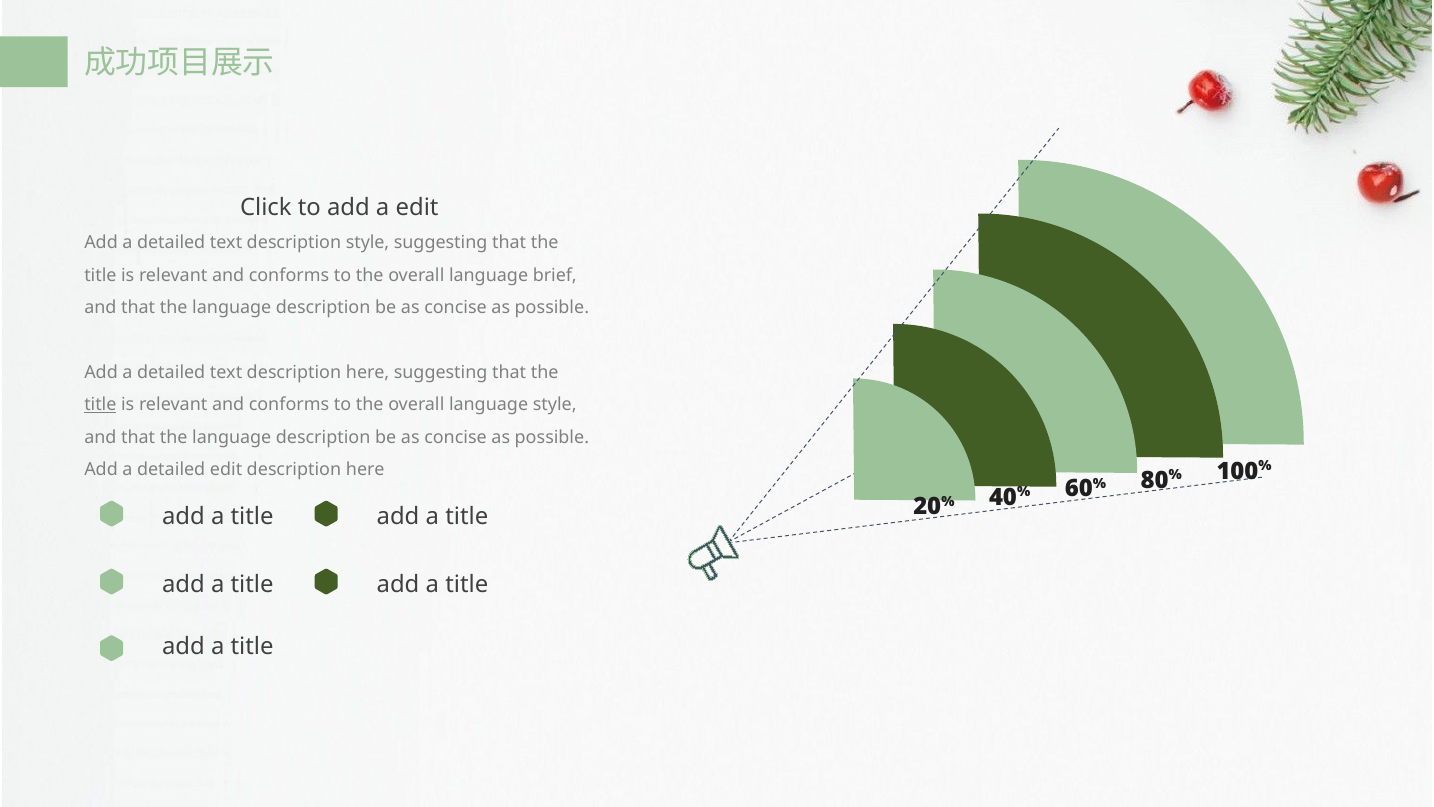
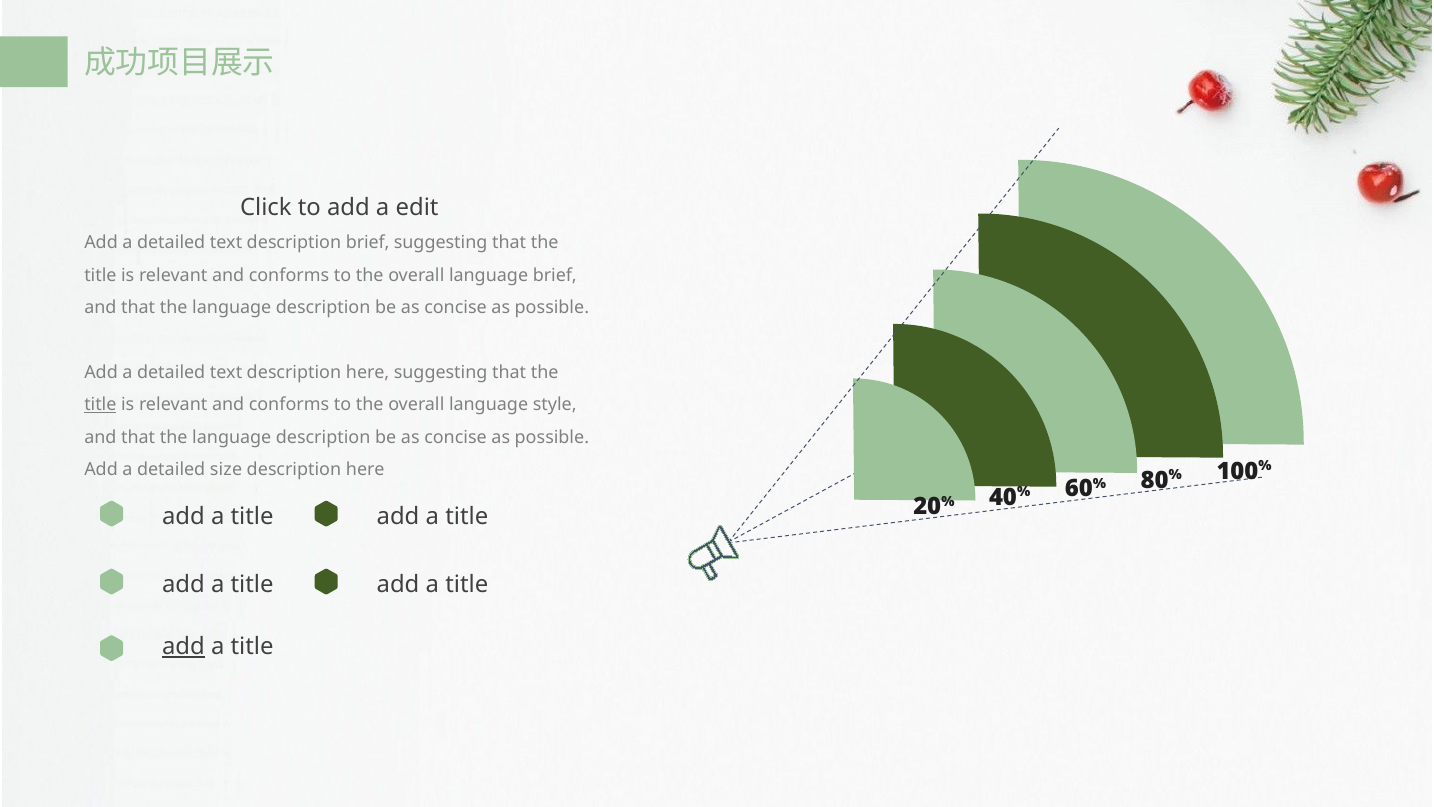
description style: style -> brief (368, 243)
detailed edit: edit -> size (226, 469)
add underline: none -> present (183, 647)
